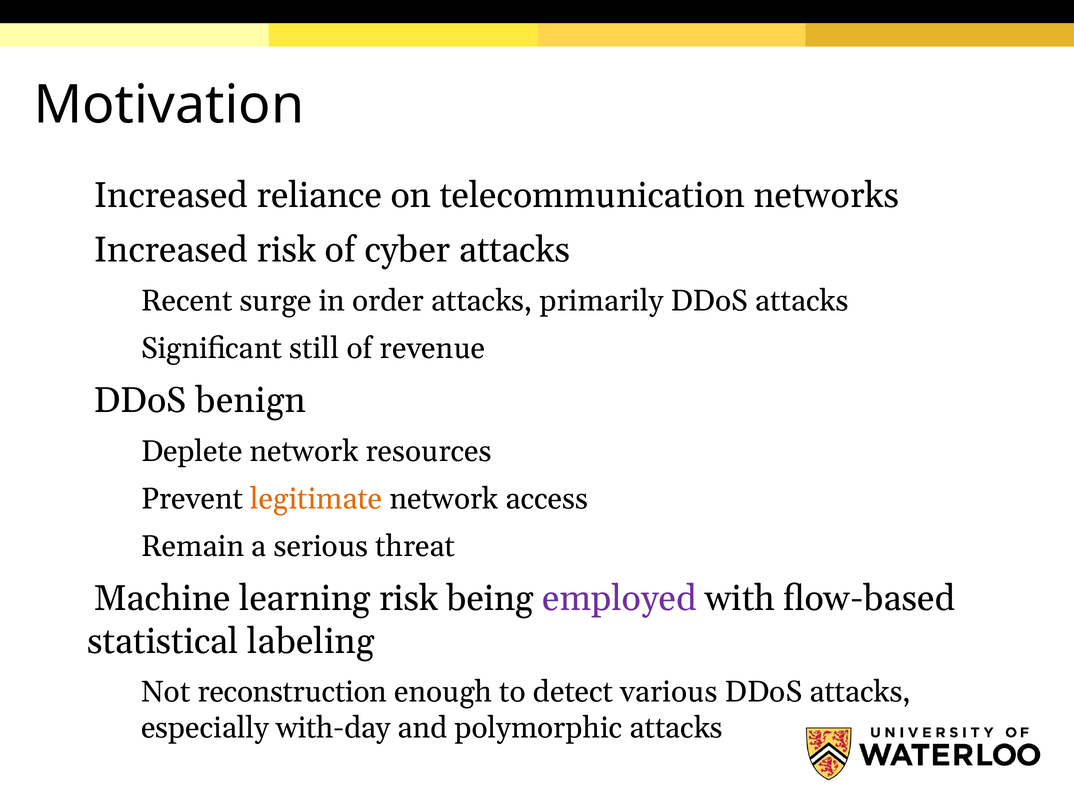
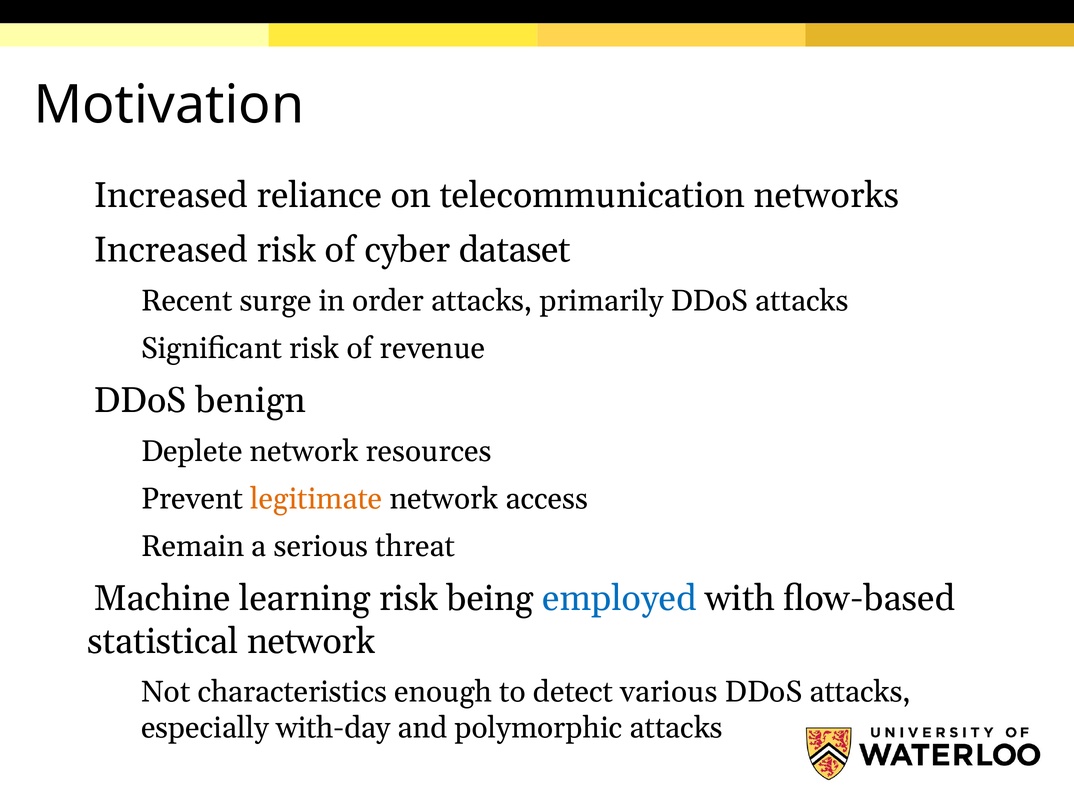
cyber attacks: attacks -> dataset (515, 250)
still: still -> risk (314, 349)
employed colour: purple -> blue (619, 599)
statistical labeling: labeling -> network (311, 642)
reconstruction: reconstruction -> characteristics (292, 693)
